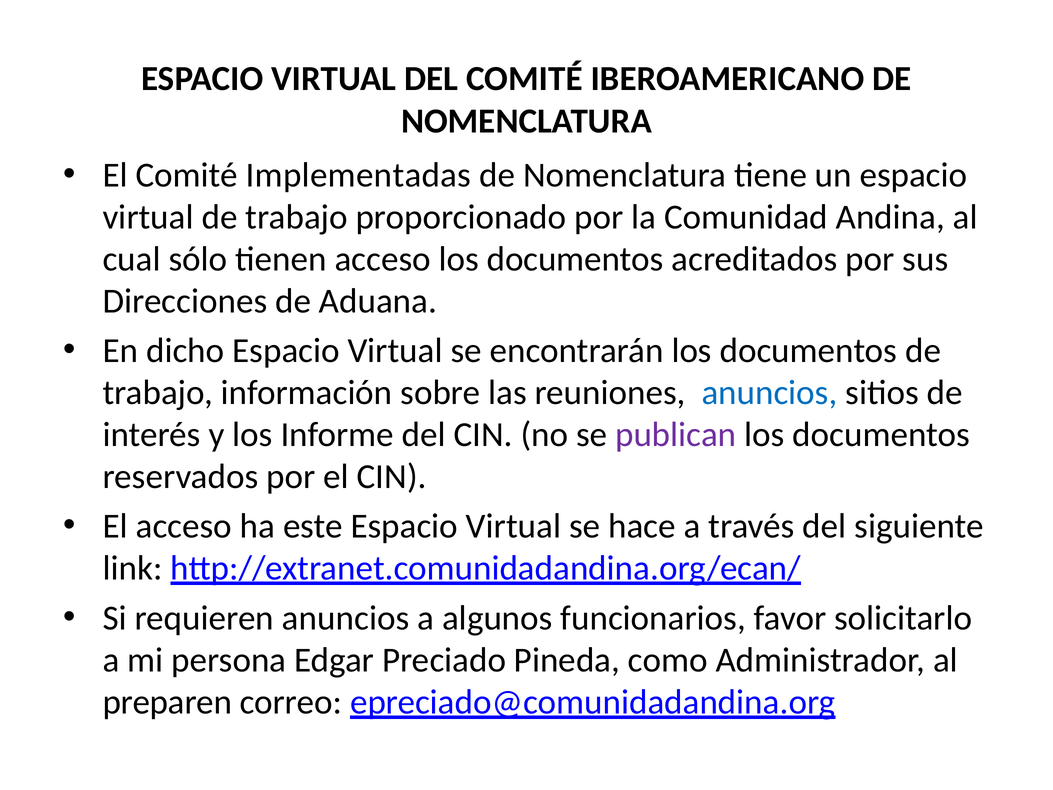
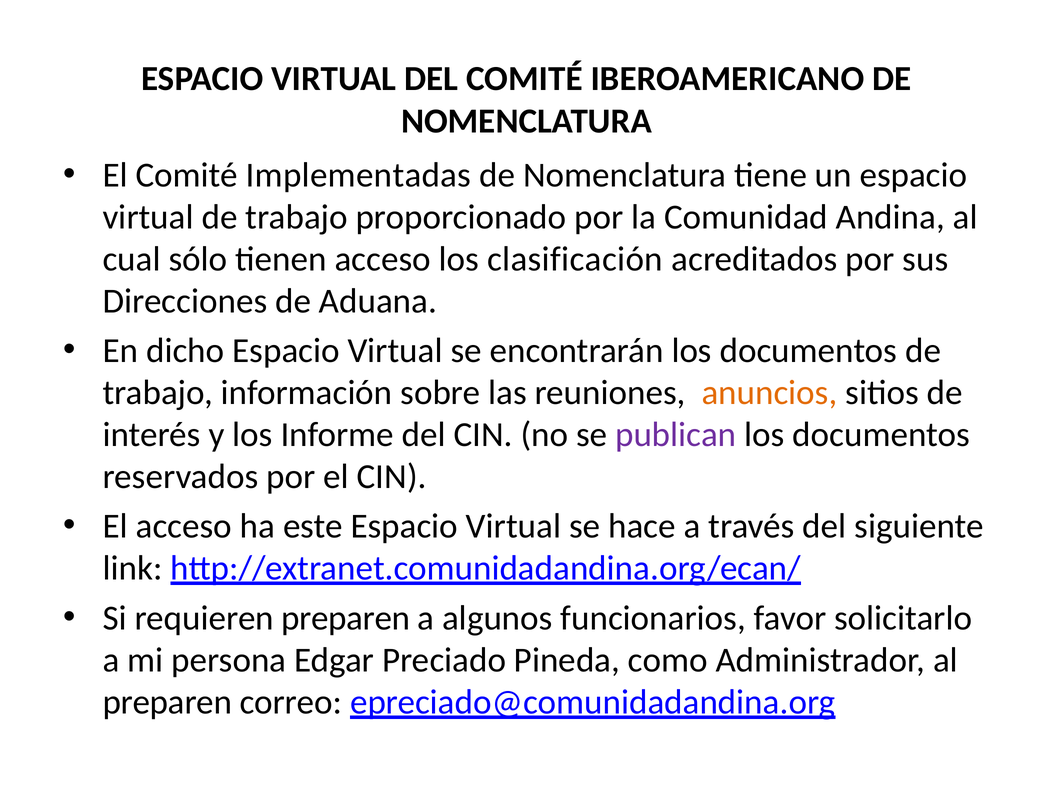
acceso los documentos: documentos -> clasificación (575, 259)
anuncios colour: blue -> orange (769, 392)
requieren anuncios: anuncios -> preparen (346, 618)
